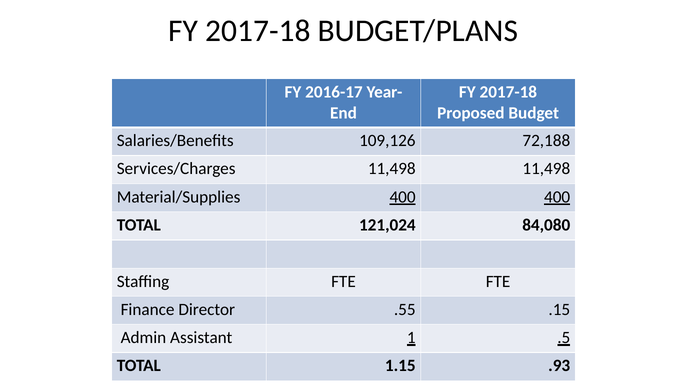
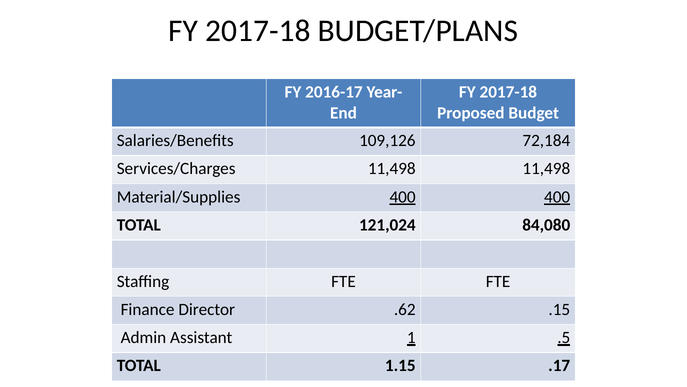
72,188: 72,188 -> 72,184 (546, 140)
.55: .55 -> .62 (405, 309)
.93: .93 -> .17 (559, 365)
